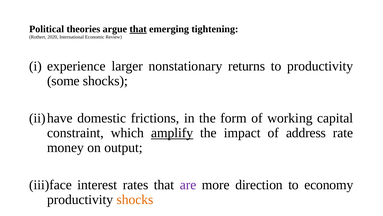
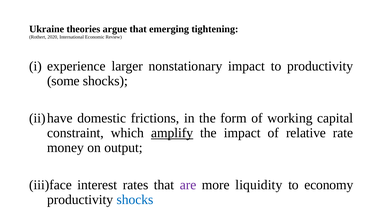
Political: Political -> Ukraine (47, 29)
that underline: present -> none (138, 29)
nonstationary returns: returns -> impact (247, 66)
address: address -> relative (306, 133)
direction: direction -> liquidity (259, 185)
shocks colour: orange -> blue (135, 199)
